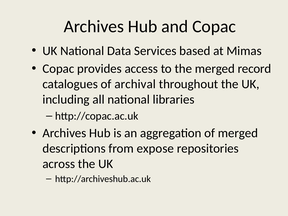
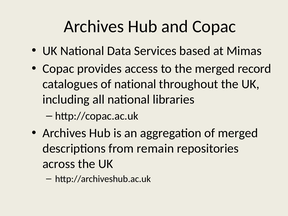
of archival: archival -> national (135, 84)
expose: expose -> remain (155, 148)
